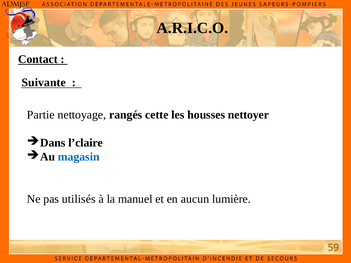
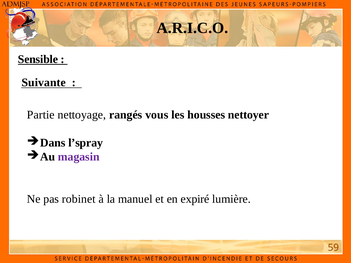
Contact: Contact -> Sensible (38, 59)
cette: cette -> vous (157, 115)
l’claire: l’claire -> l’spray (86, 143)
magasin colour: blue -> purple (79, 157)
utilisés: utilisés -> robinet (79, 199)
aucun: aucun -> expiré (195, 199)
